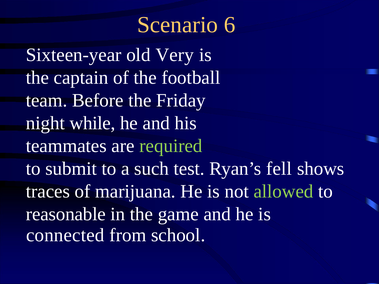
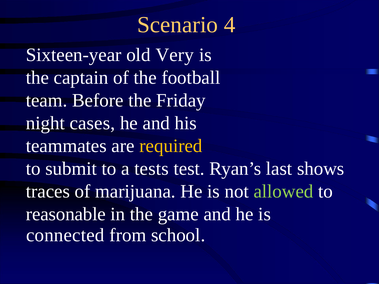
6: 6 -> 4 (230, 25)
while: while -> cases (92, 123)
required colour: light green -> yellow (171, 146)
such: such -> tests (151, 169)
fell: fell -> last (279, 169)
